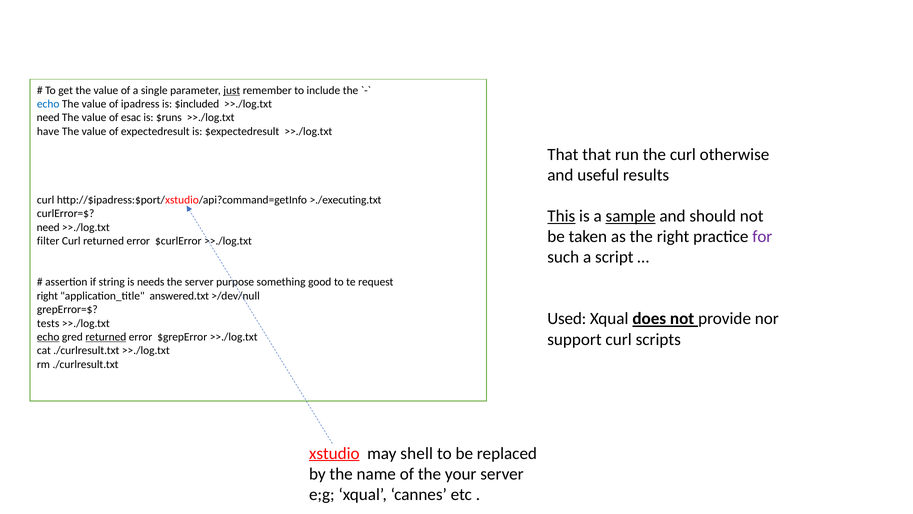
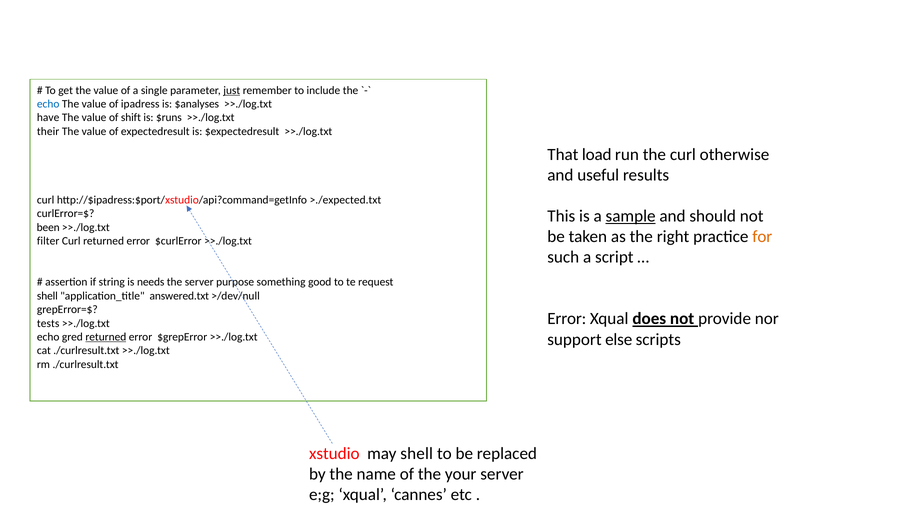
$included: $included -> $analyses (197, 104)
need: need -> have (48, 118)
esac: esac -> shift (131, 118)
have: have -> their (48, 131)
That that: that -> load (597, 154)
>./executing.txt: >./executing.txt -> >./expected.txt (345, 200)
This underline: present -> none (561, 216)
need: need -> been (48, 227)
for colour: purple -> orange (762, 236)
right: right -> shell (47, 296)
Used: Used -> Error (567, 319)
echo underline: present -> none (48, 337)
support curl: curl -> else (619, 339)
xstudio underline: present -> none (334, 453)
